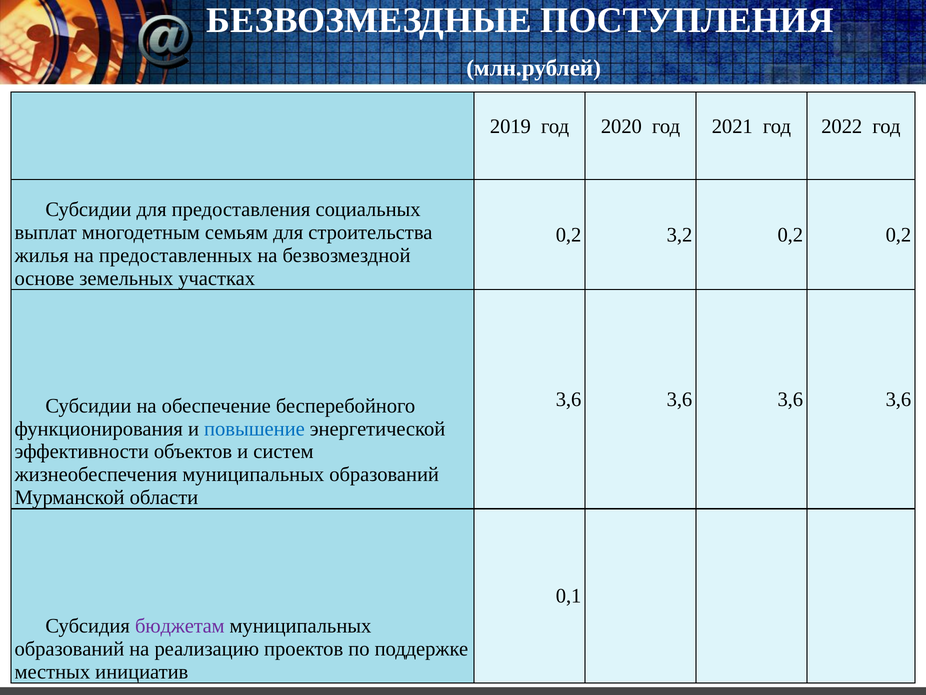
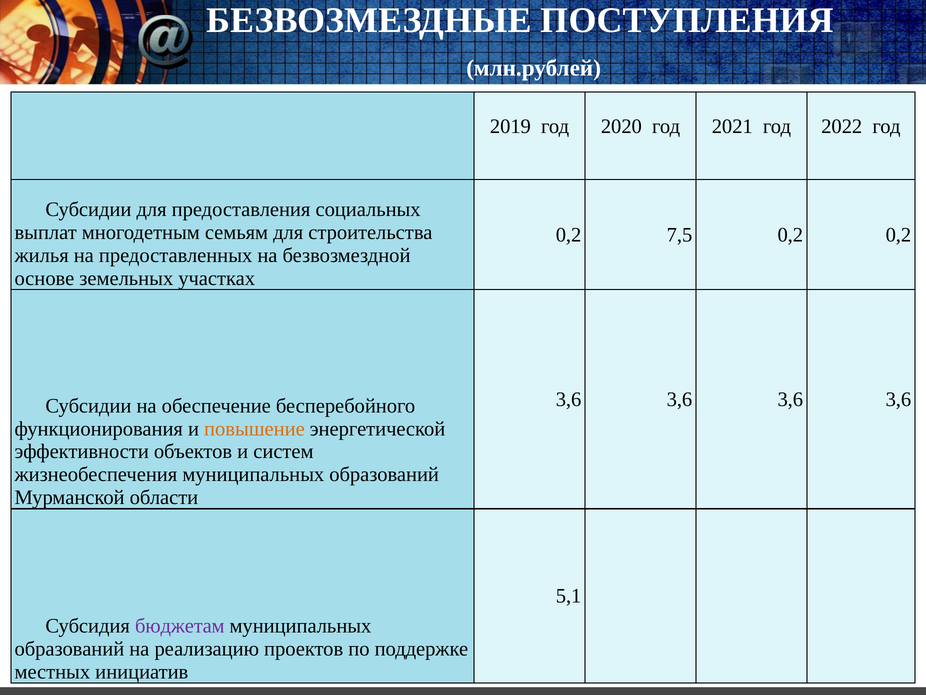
3,2: 3,2 -> 7,5 (680, 235)
повышение colour: blue -> orange (254, 429)
0,1: 0,1 -> 5,1 (569, 596)
